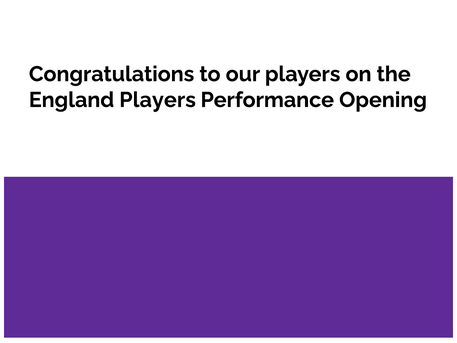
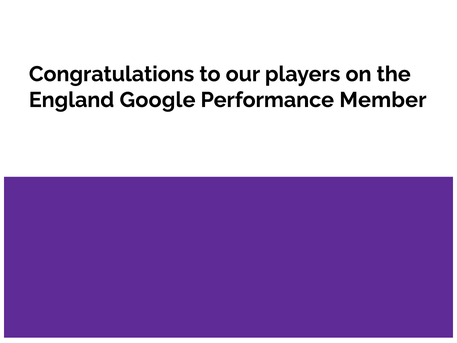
England Players: Players -> Google (158, 100)
Opening: Opening -> Member (383, 100)
